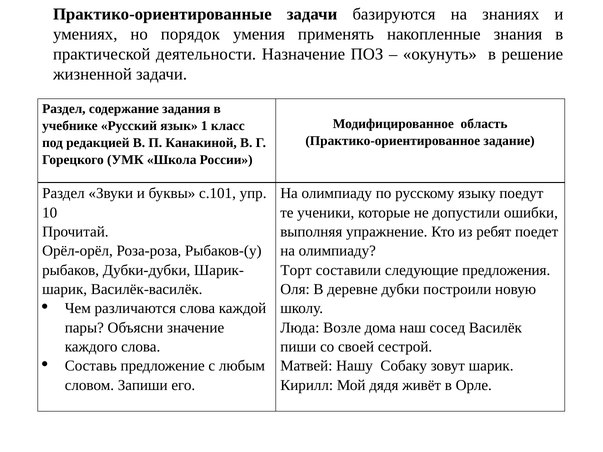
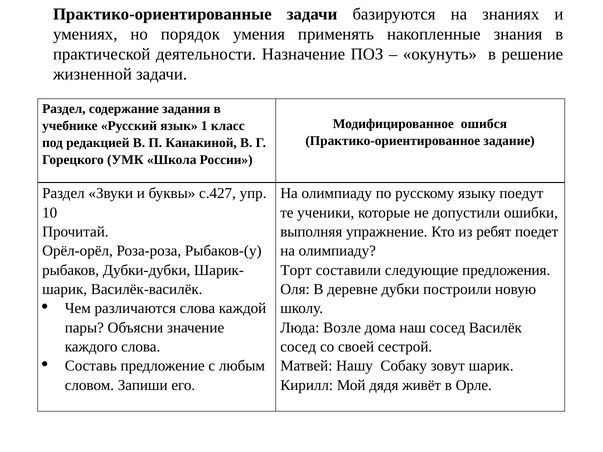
область: область -> ошибся (484, 124)
с.101: с.101 -> с.427 (218, 194)
пиши: пиши -> сосед (298, 347)
